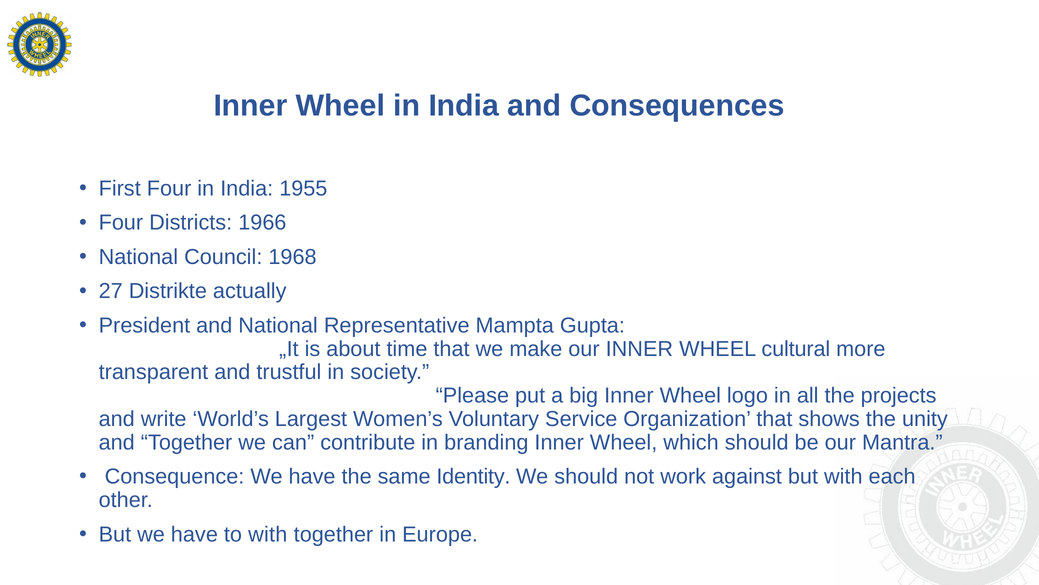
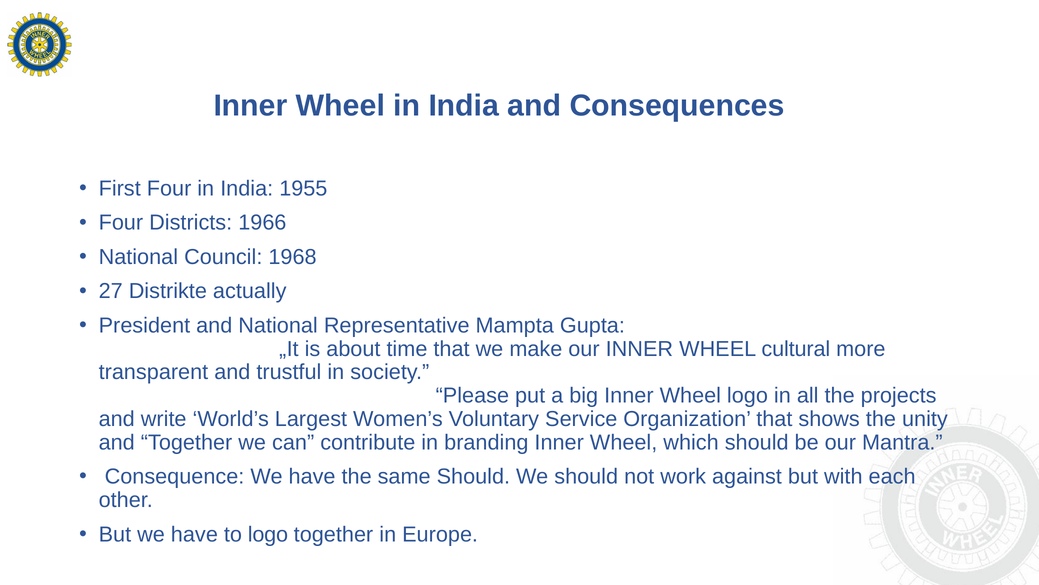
same Identity: Identity -> Should (473, 476)
to with: with -> logo (268, 534)
